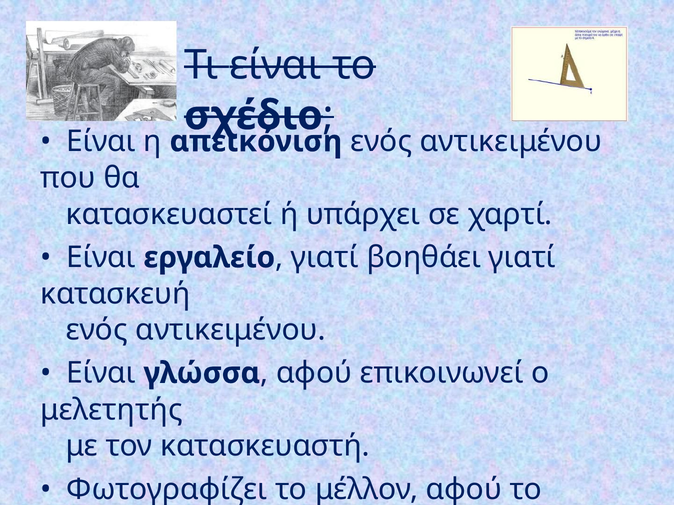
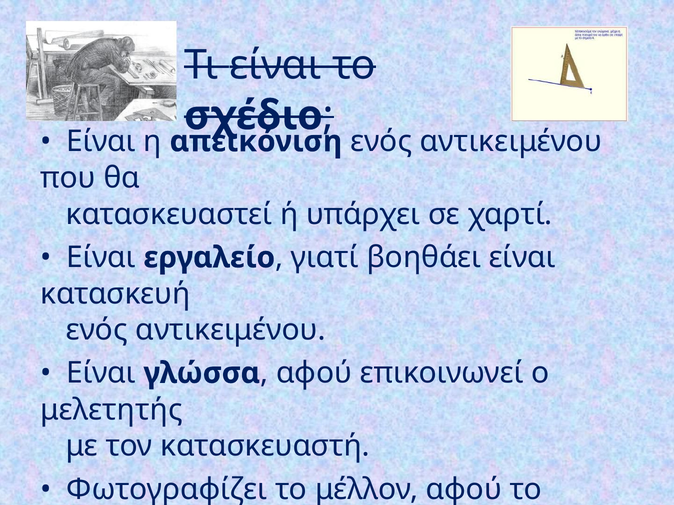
βοηθάει γιατί: γιατί -> είναι (522, 258)
